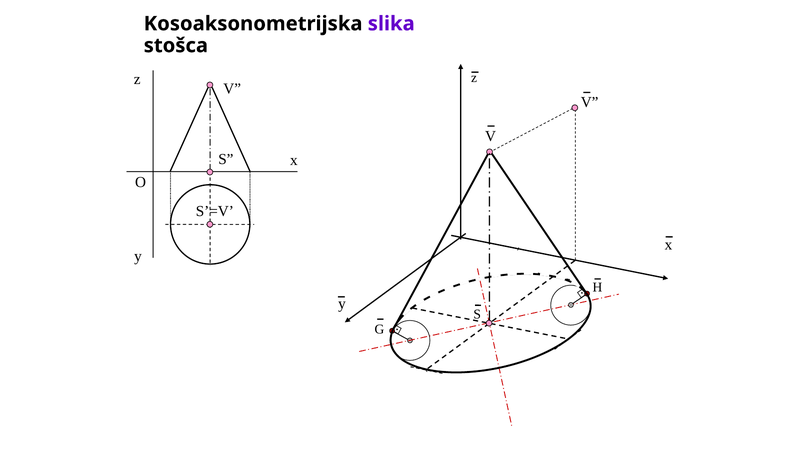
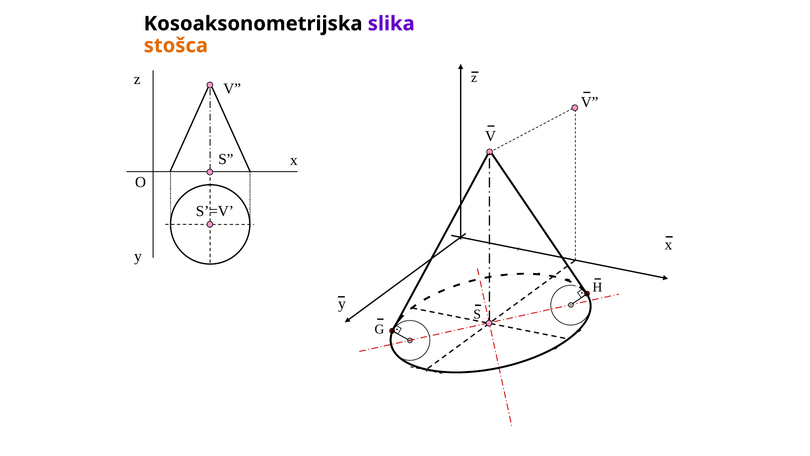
stošca colour: black -> orange (176, 46)
